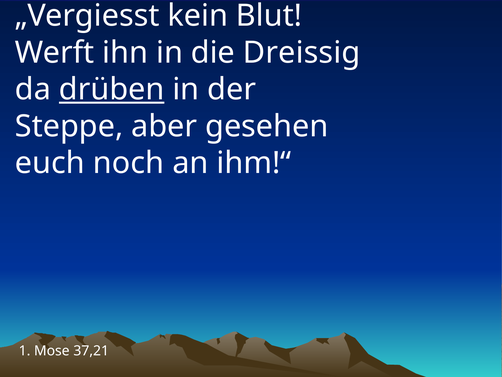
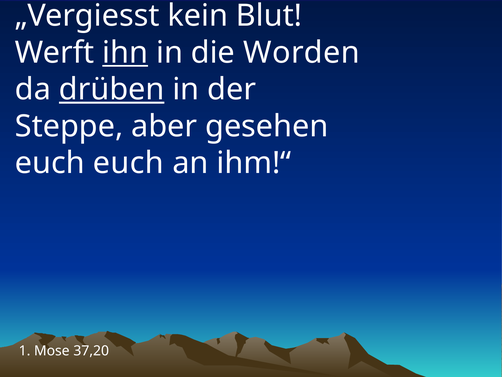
ihn underline: none -> present (125, 53)
Dreissig: Dreissig -> Worden (302, 53)
euch noch: noch -> euch (128, 163)
37,21: 37,21 -> 37,20 (91, 350)
